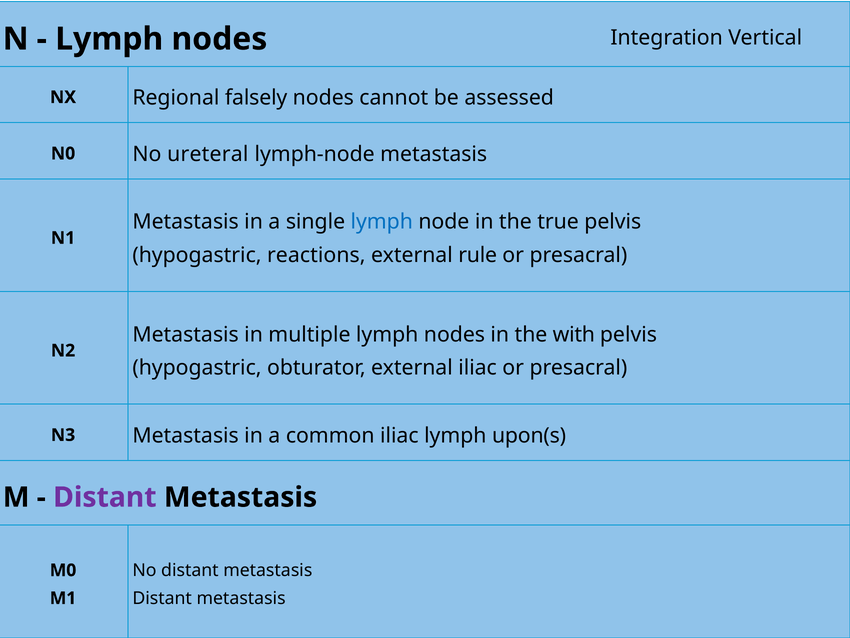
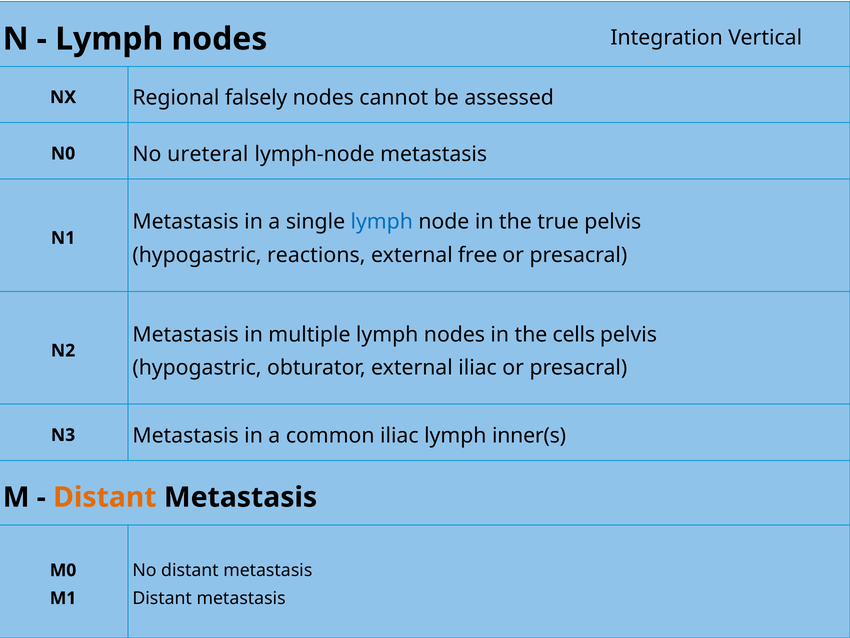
rule: rule -> free (478, 255)
with: with -> cells (574, 334)
upon(s: upon(s -> inner(s (529, 435)
Distant colour: purple -> orange (105, 497)
